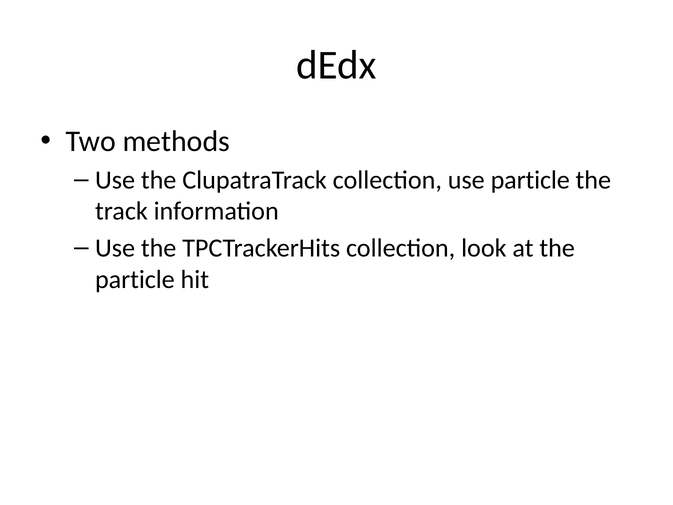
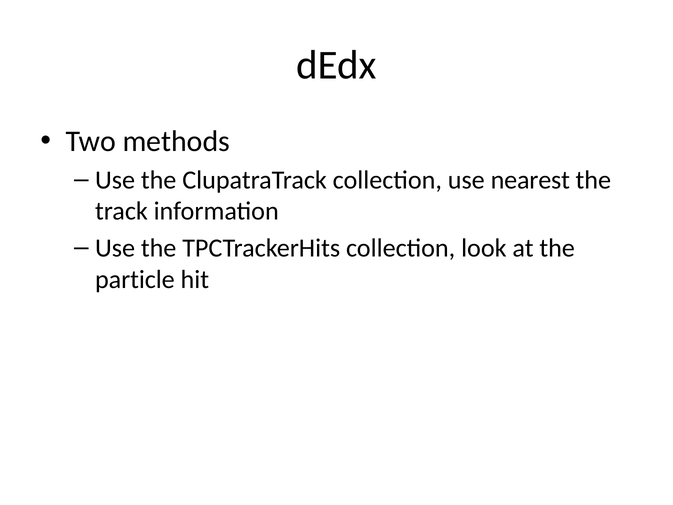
use particle: particle -> nearest (530, 180)
